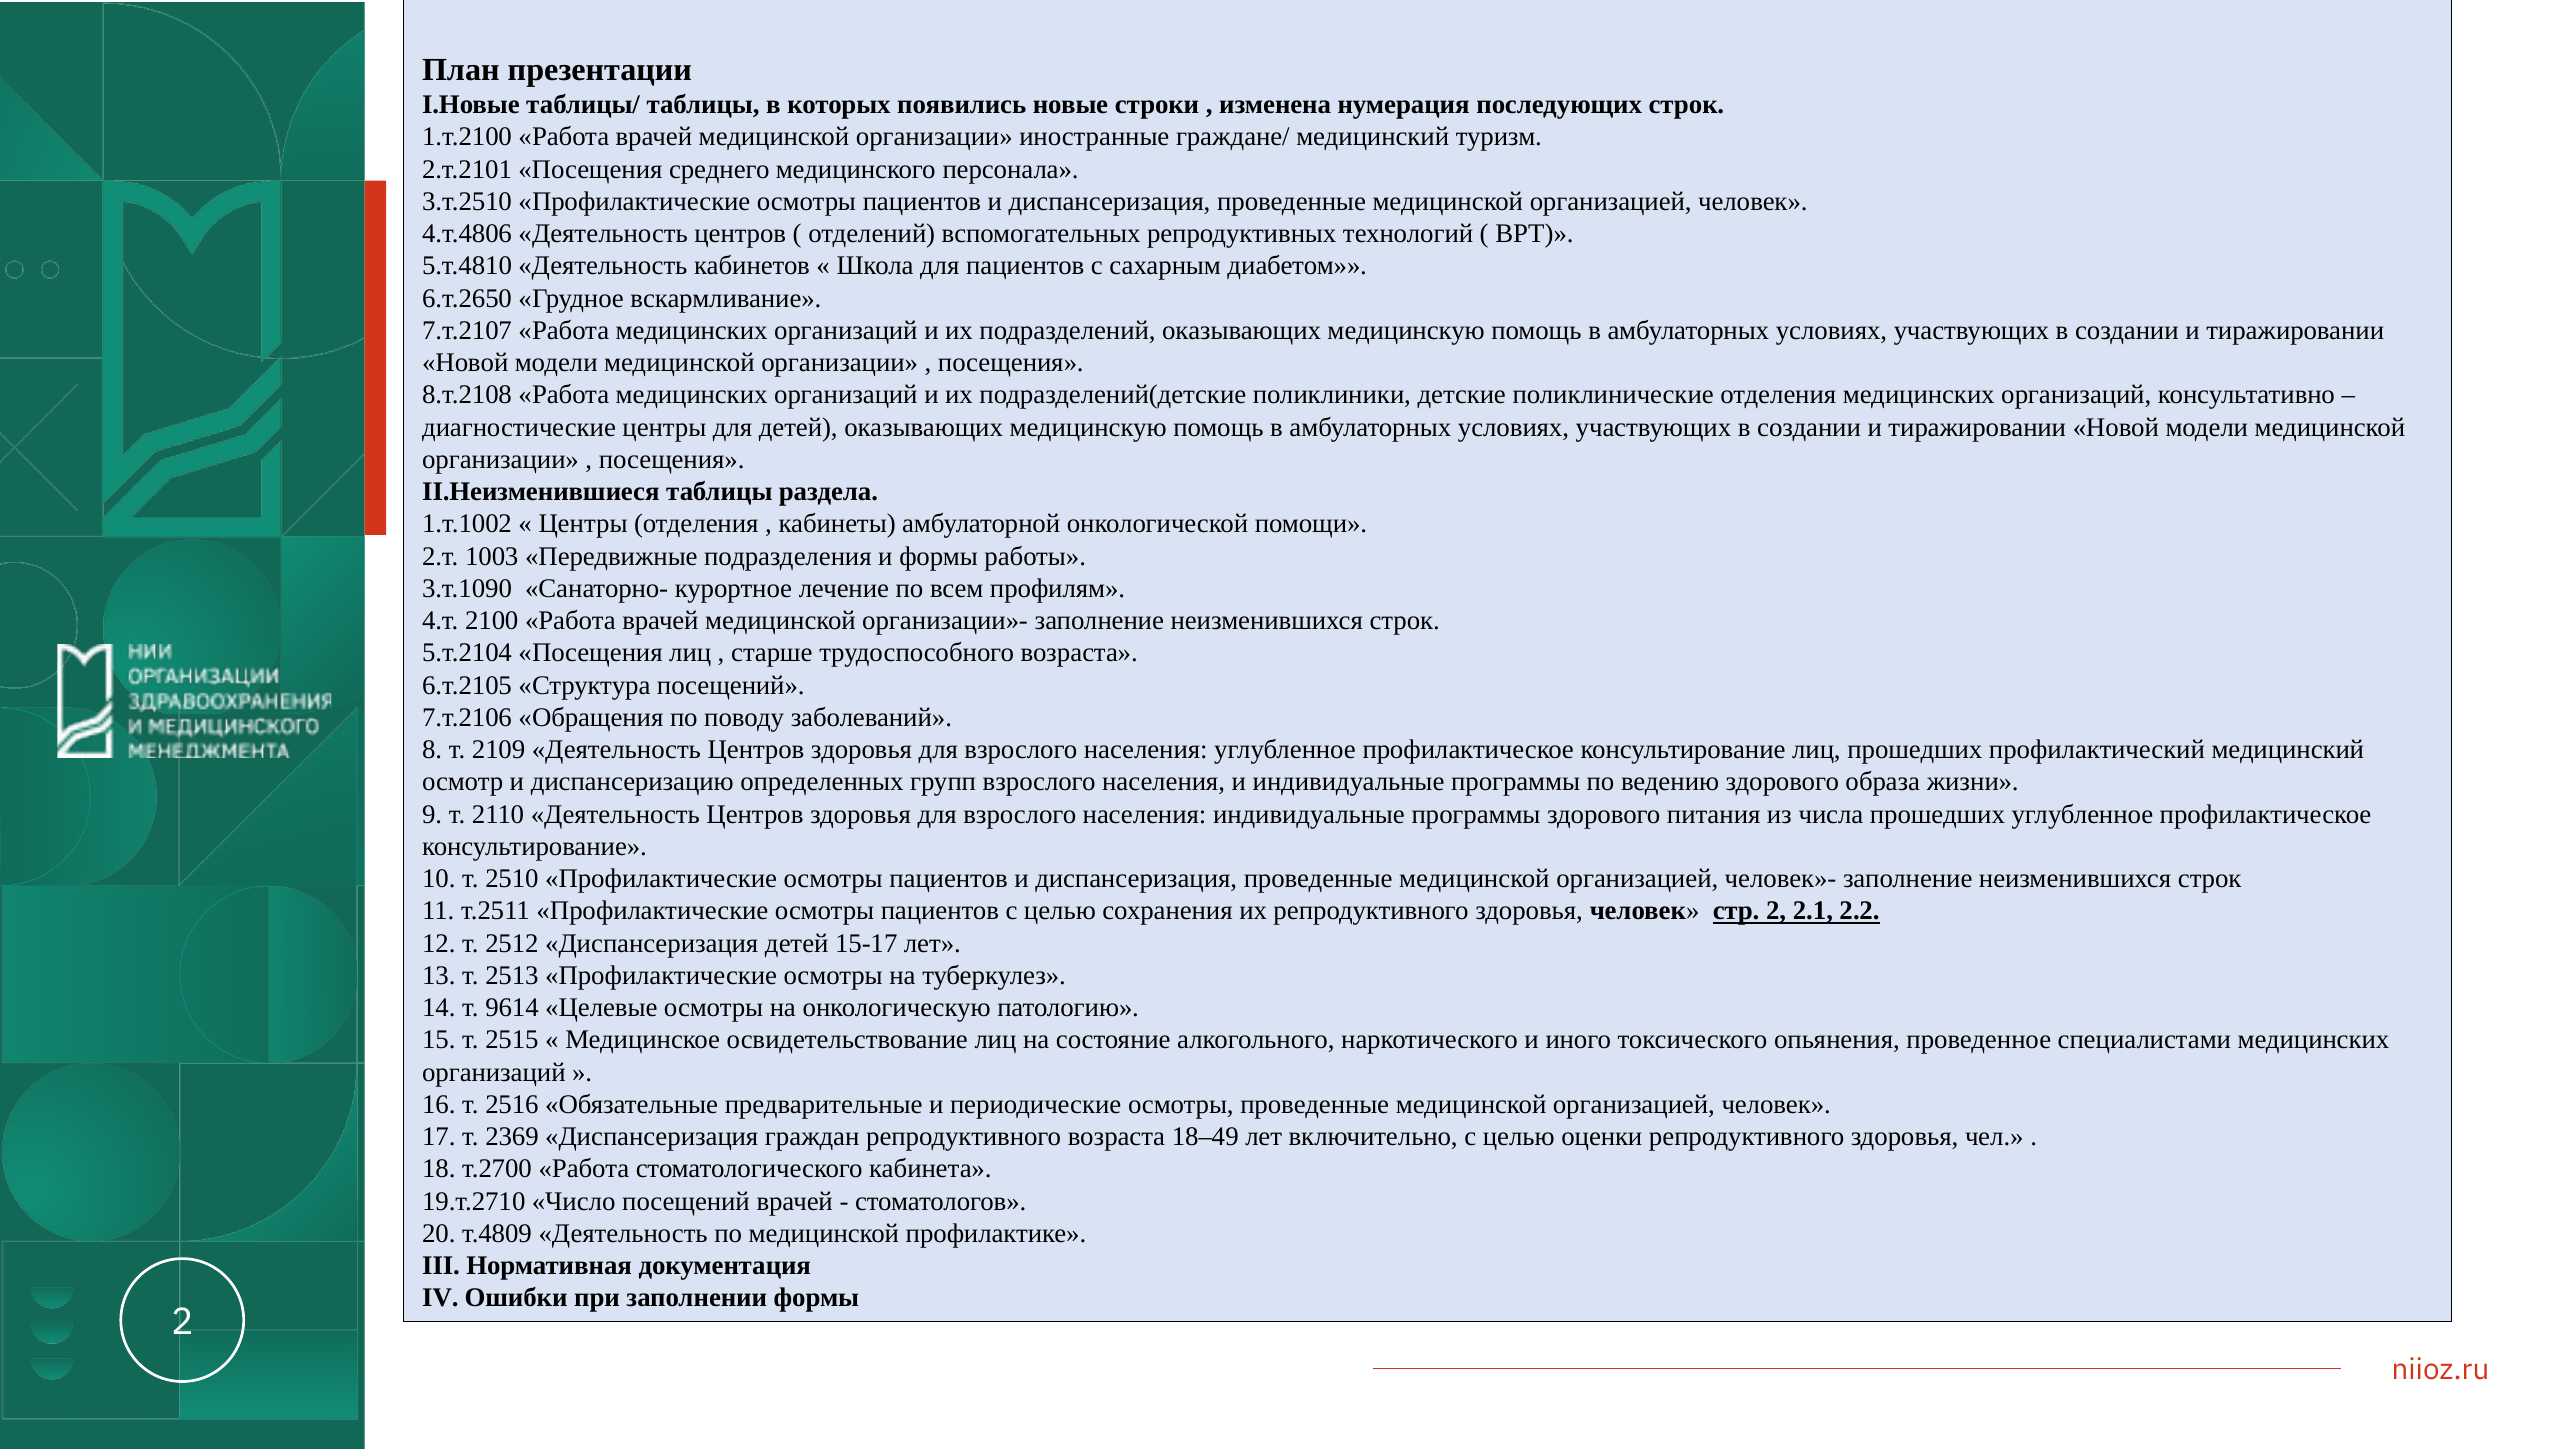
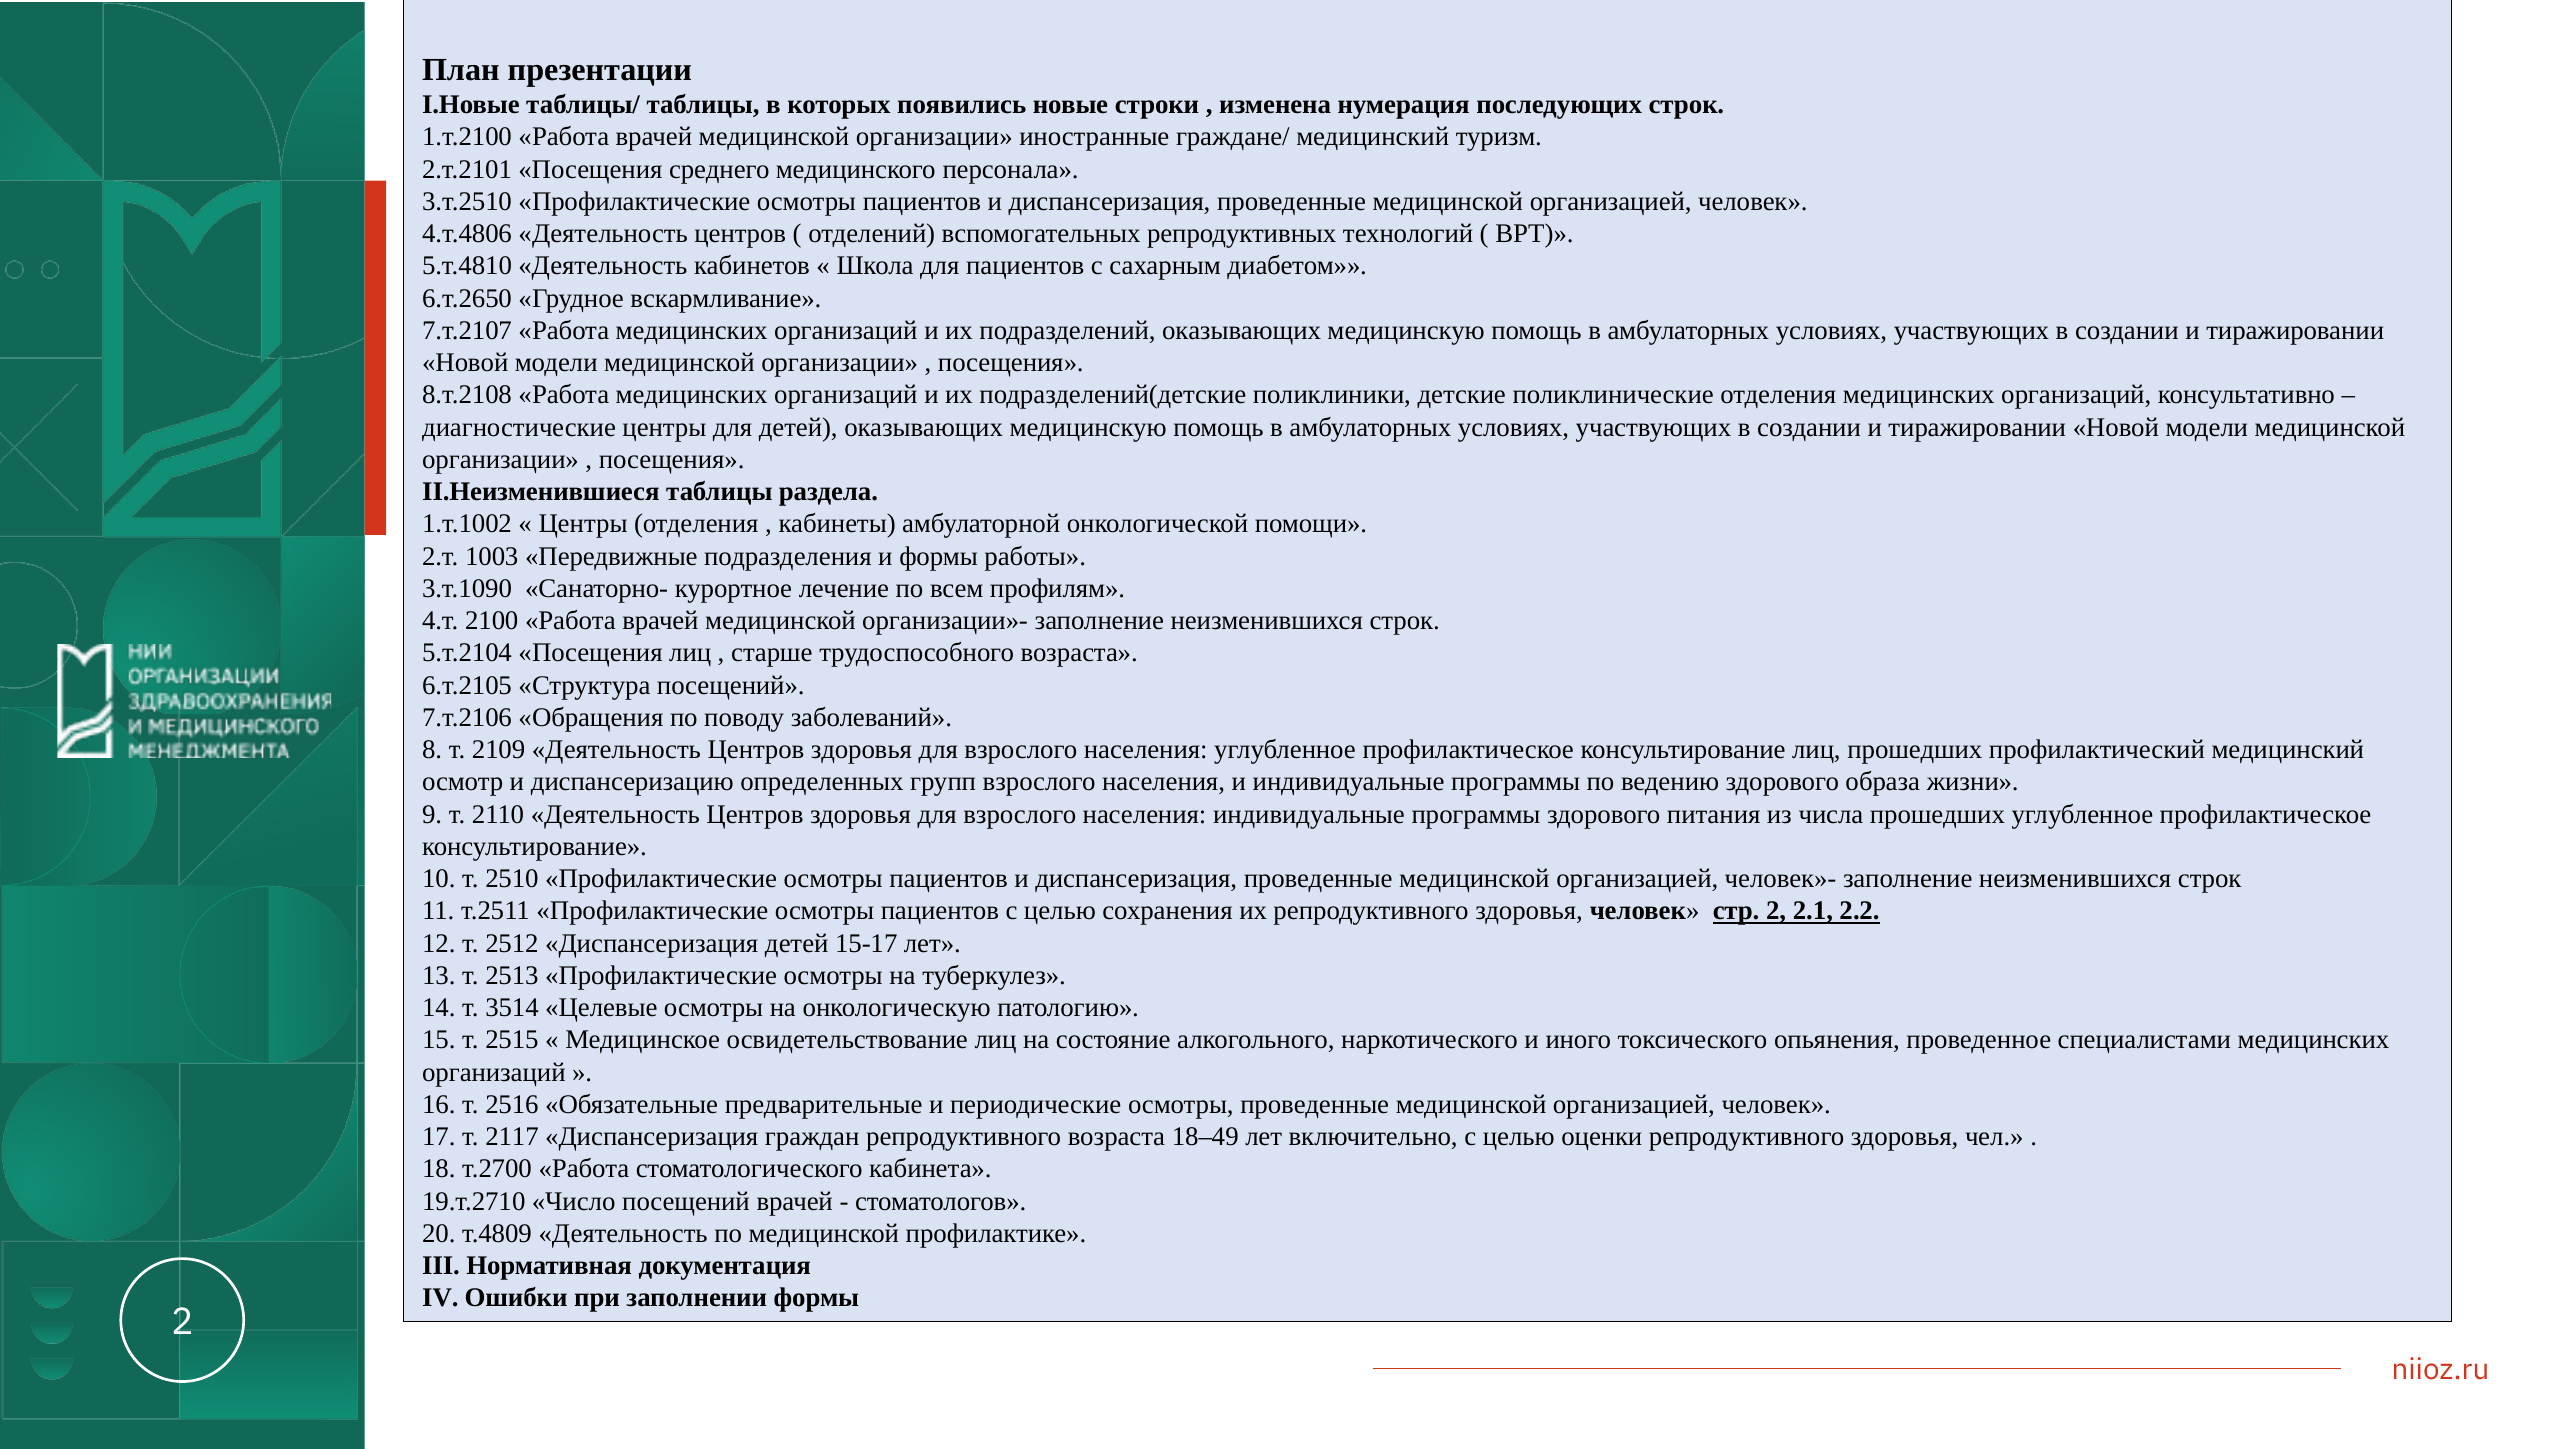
9614: 9614 -> 3514 (512, 1008)
2369: 2369 -> 2117 (512, 1137)
